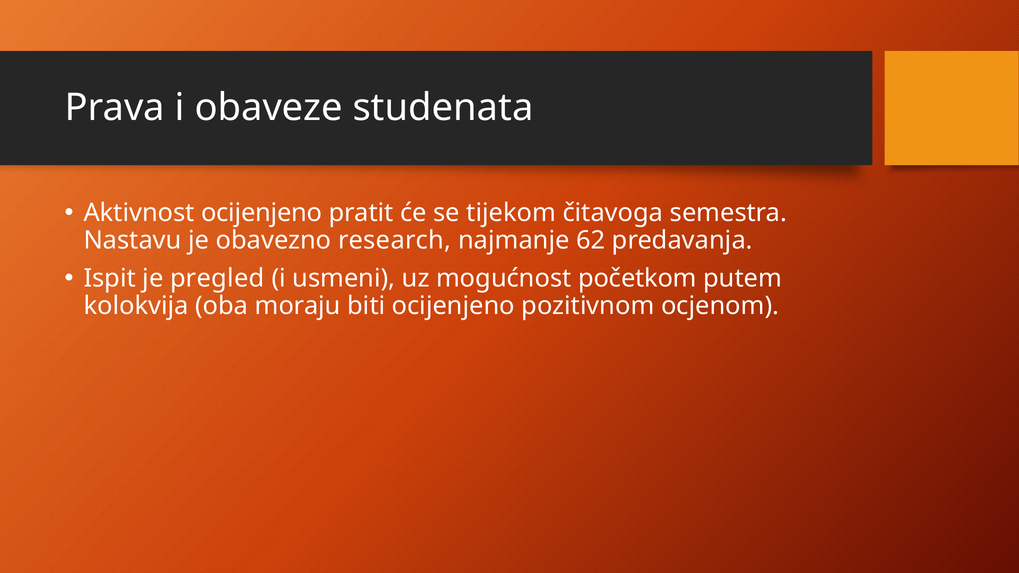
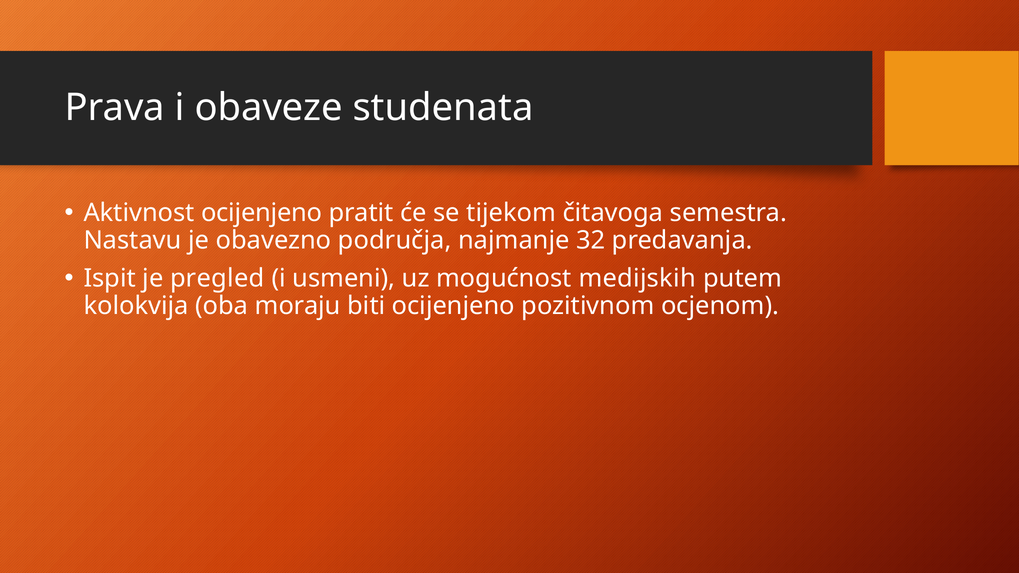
research: research -> područja (395, 240)
62: 62 -> 32 (591, 240)
početkom: početkom -> medijskih (637, 278)
